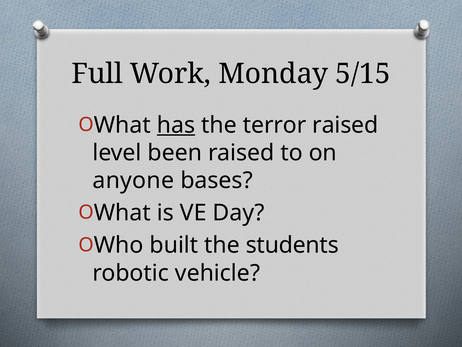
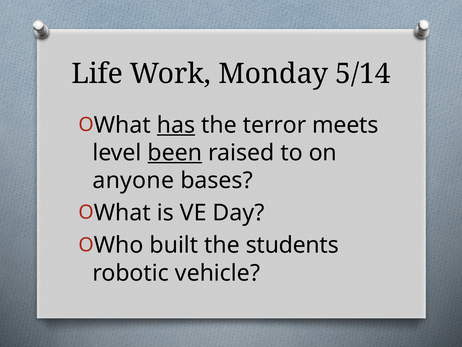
Full: Full -> Life (97, 74)
5/15: 5/15 -> 5/14 (363, 74)
terror raised: raised -> meets (345, 125)
been underline: none -> present (175, 153)
